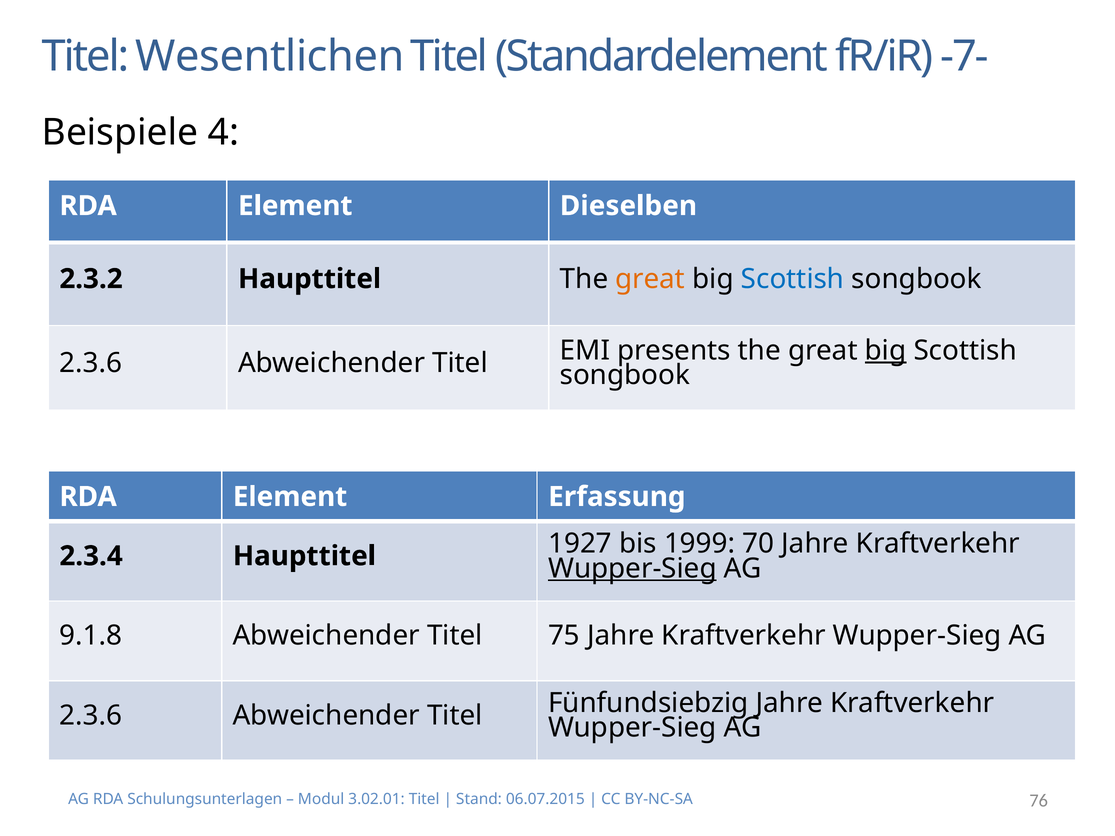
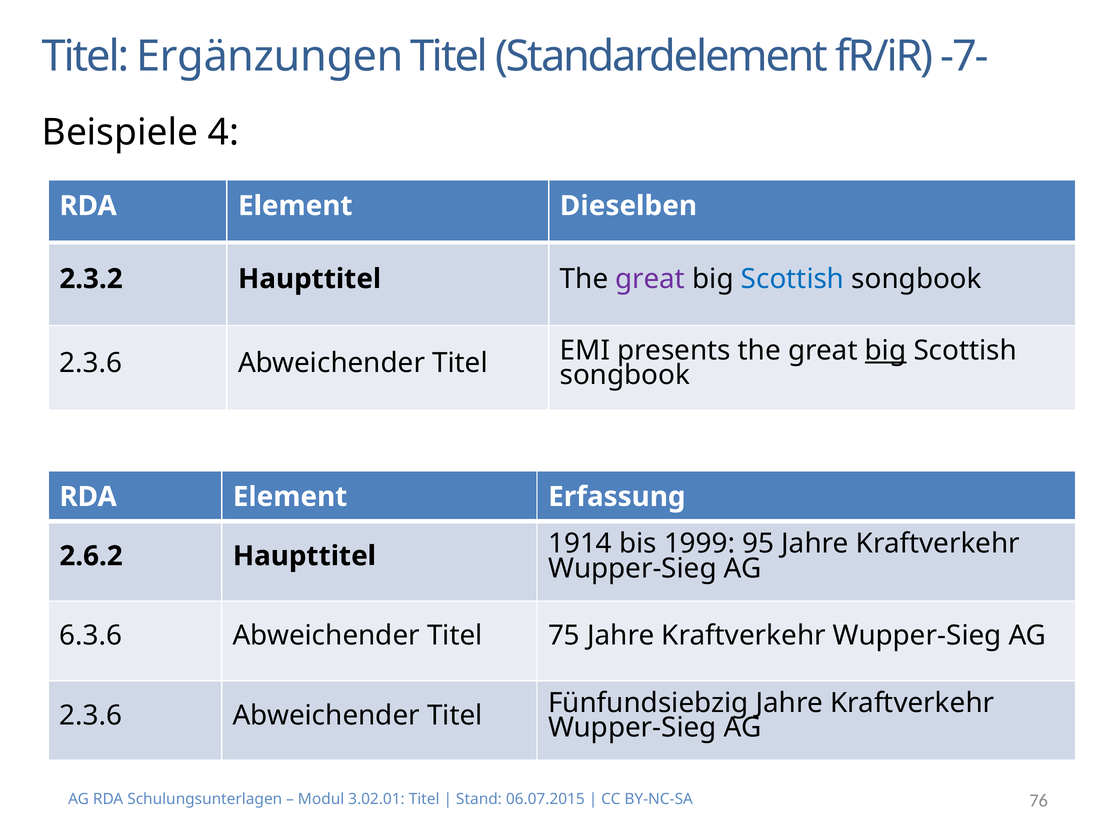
Wesentlichen: Wesentlichen -> Ergänzungen (270, 56)
great colour: orange -> purple (650, 279)
1927: 1927 -> 1914 (580, 544)
70: 70 -> 95 (758, 544)
2.3.4: 2.3.4 -> 2.6.2 (91, 556)
Wupper-Sieg underline: present -> none (632, 569)
9.1.8: 9.1.8 -> 6.3.6 (91, 636)
